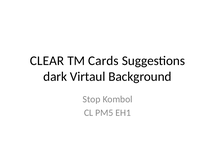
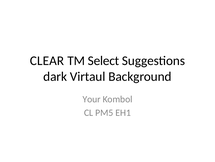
Cards: Cards -> Select (104, 60)
Stop: Stop -> Your (92, 99)
